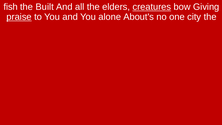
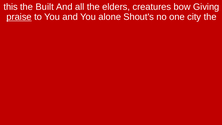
fish: fish -> this (11, 7)
creatures underline: present -> none (152, 7)
About's: About's -> Shout's (139, 17)
